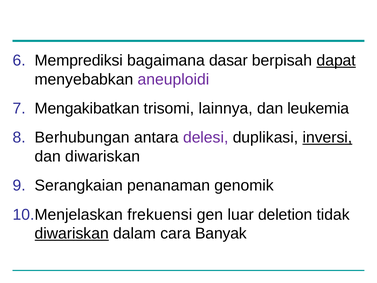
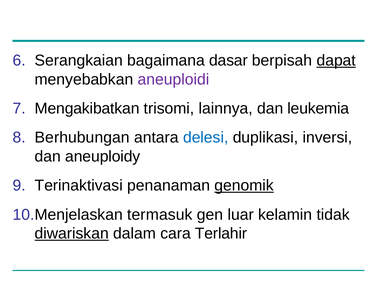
Memprediksi: Memprediksi -> Serangkaian (79, 60)
delesi colour: purple -> blue (206, 137)
inversi underline: present -> none (327, 137)
dan diwariskan: diwariskan -> aneuploidy (103, 156)
Serangkaian: Serangkaian -> Terinaktivasi (79, 185)
genomik underline: none -> present (244, 185)
frekuensi: frekuensi -> termasuk (160, 214)
deletion: deletion -> kelamin (285, 214)
Banyak: Banyak -> Terlahir (221, 233)
